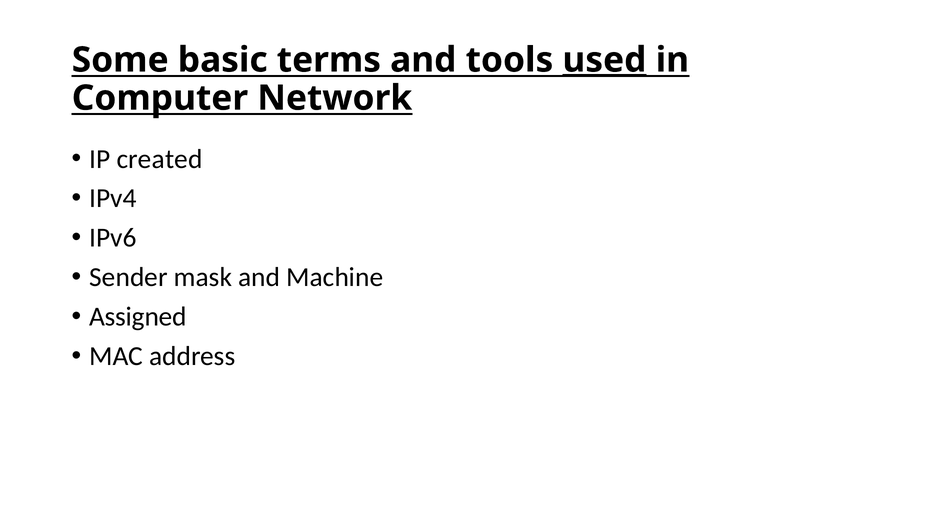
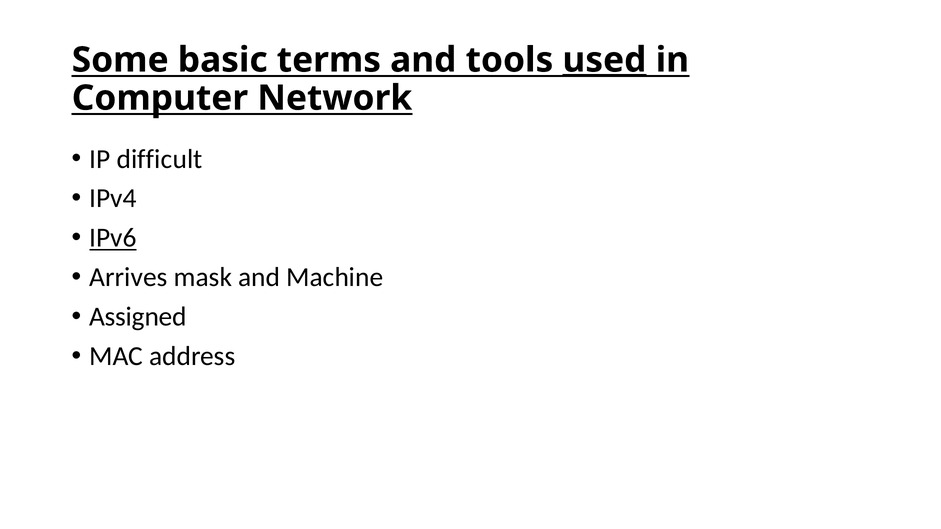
created: created -> difficult (160, 159)
IPv6 underline: none -> present (113, 238)
Sender: Sender -> Arrives (129, 277)
